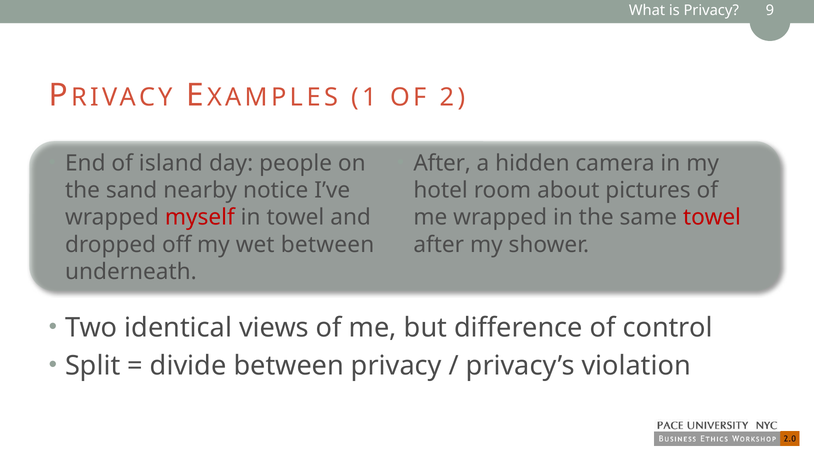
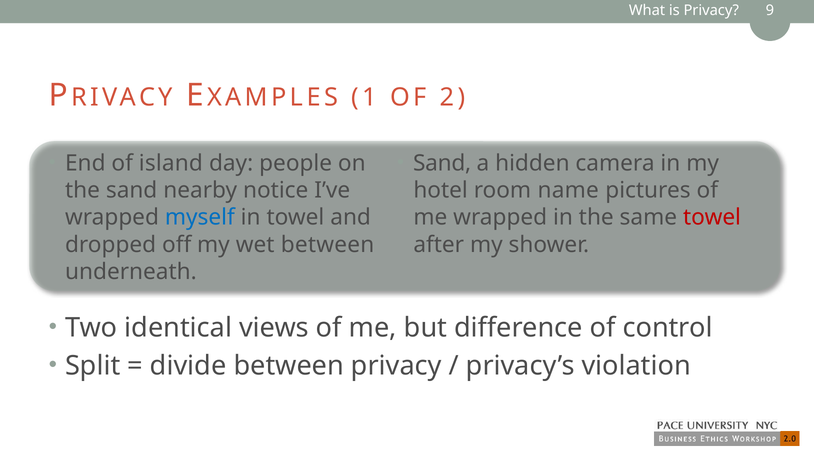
After: After -> Sand (442, 163)
about: about -> name (568, 190)
myself colour: red -> blue (200, 217)
